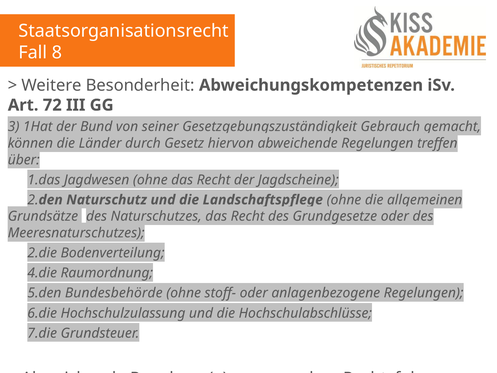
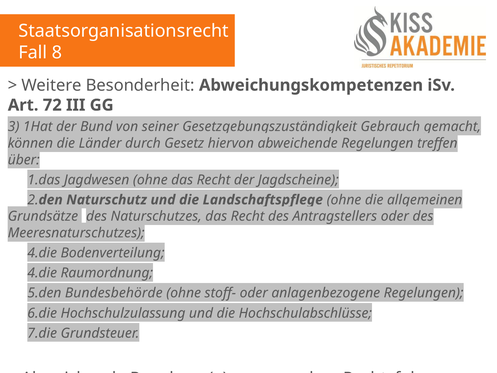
Grundgesetze: Grundgesetze -> Antragstellers (335, 216)
2.die: 2.die -> 4.die (42, 253)
